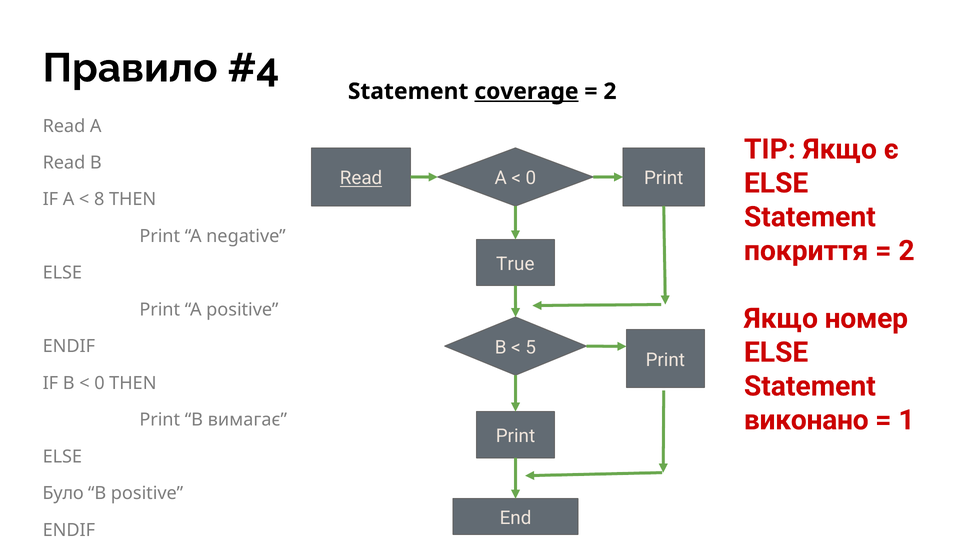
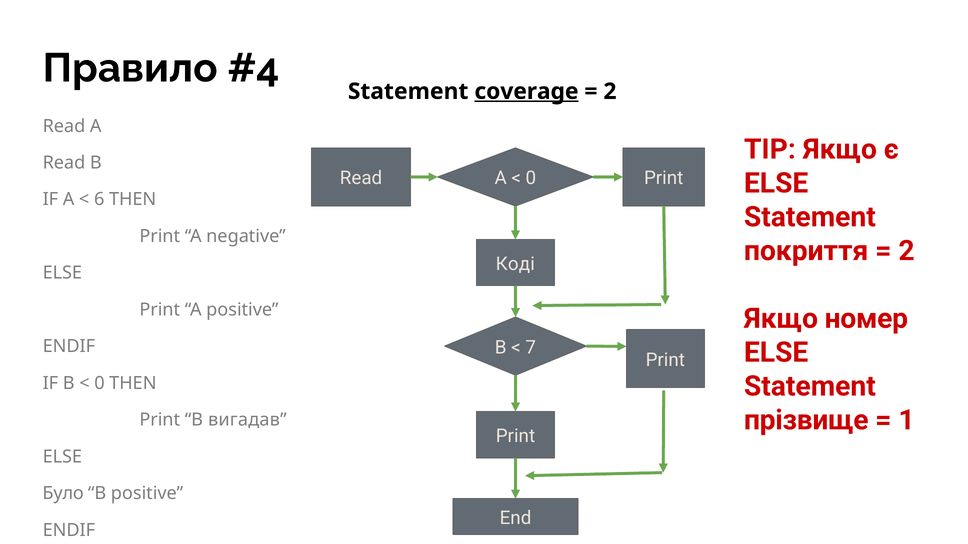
Read underline: present -> none (361, 178)
8: 8 -> 6 (99, 200)
True: True -> Коді (515, 264)
5: 5 -> 7 (531, 348)
виконано: виконано -> прізвище (806, 420)
вимагає: вимагає -> вигадав (247, 420)
